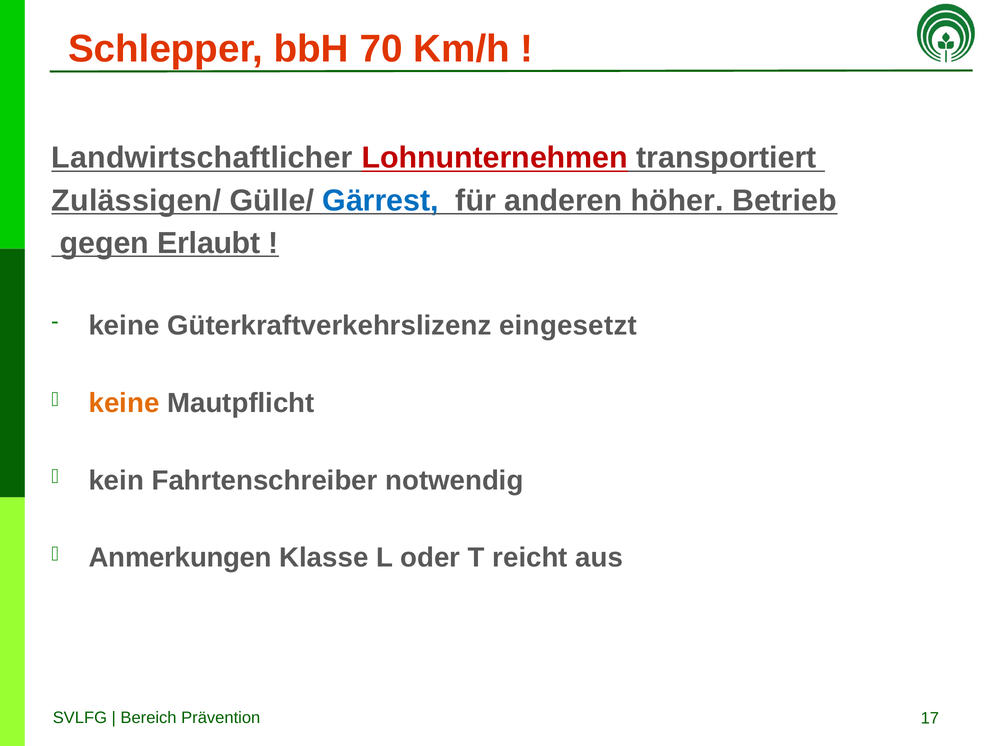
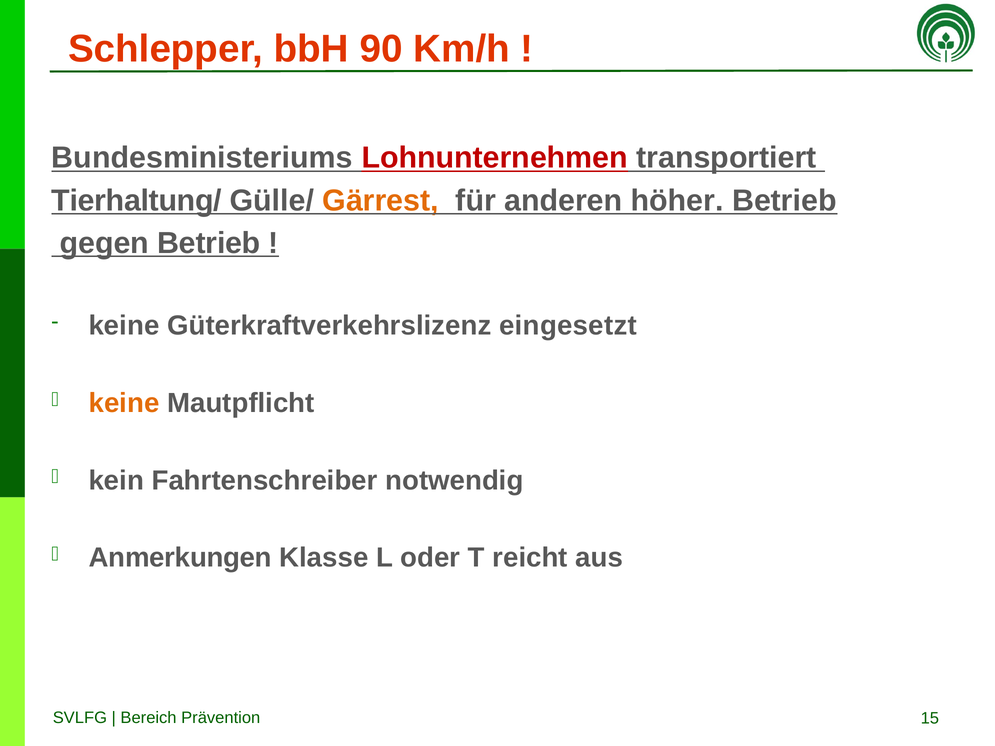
70: 70 -> 90 (381, 49)
Landwirtschaftlicher: Landwirtschaftlicher -> Bundesministeriums (202, 158)
Zulässigen/: Zulässigen/ -> Tierhaltung/ (137, 201)
Gärrest colour: blue -> orange (381, 201)
gegen Erlaubt: Erlaubt -> Betrieb (209, 243)
17: 17 -> 15 (930, 718)
